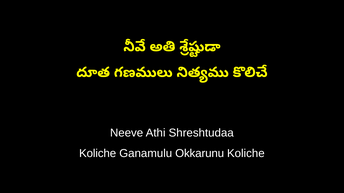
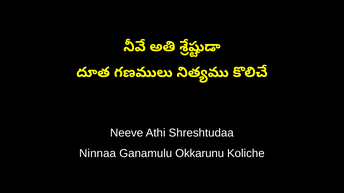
Koliche: Koliche -> Ninnaa (98, 154)
